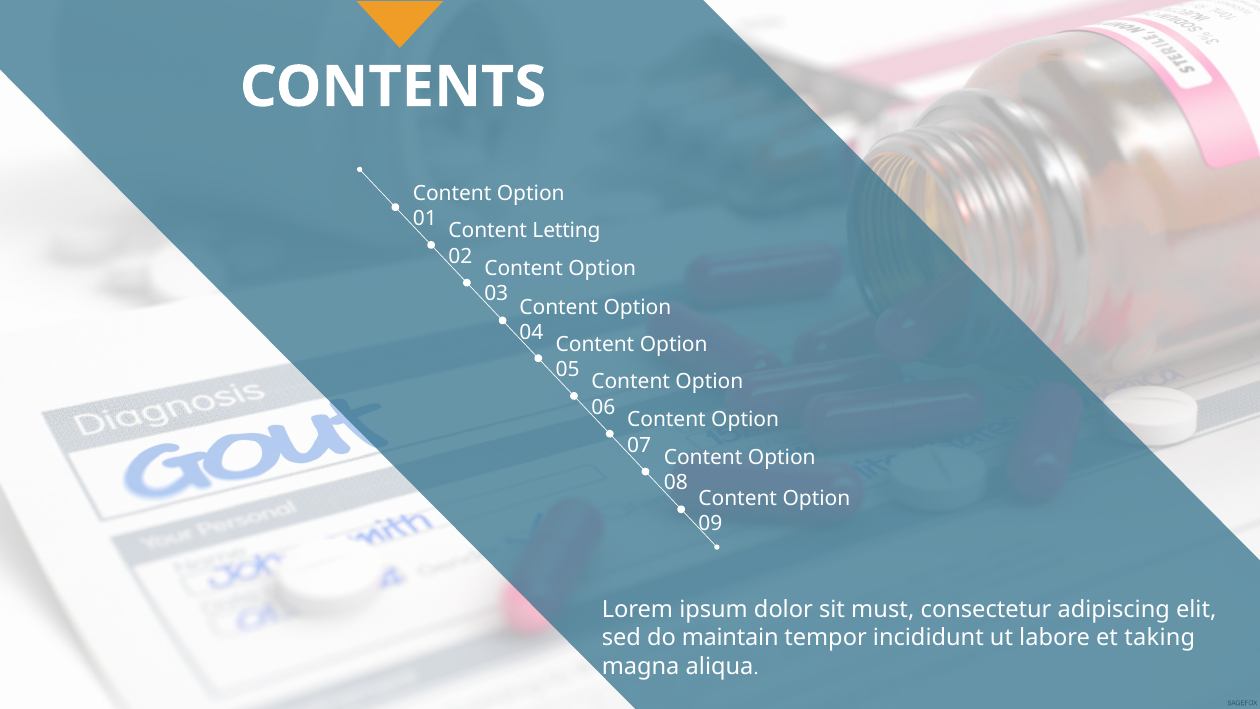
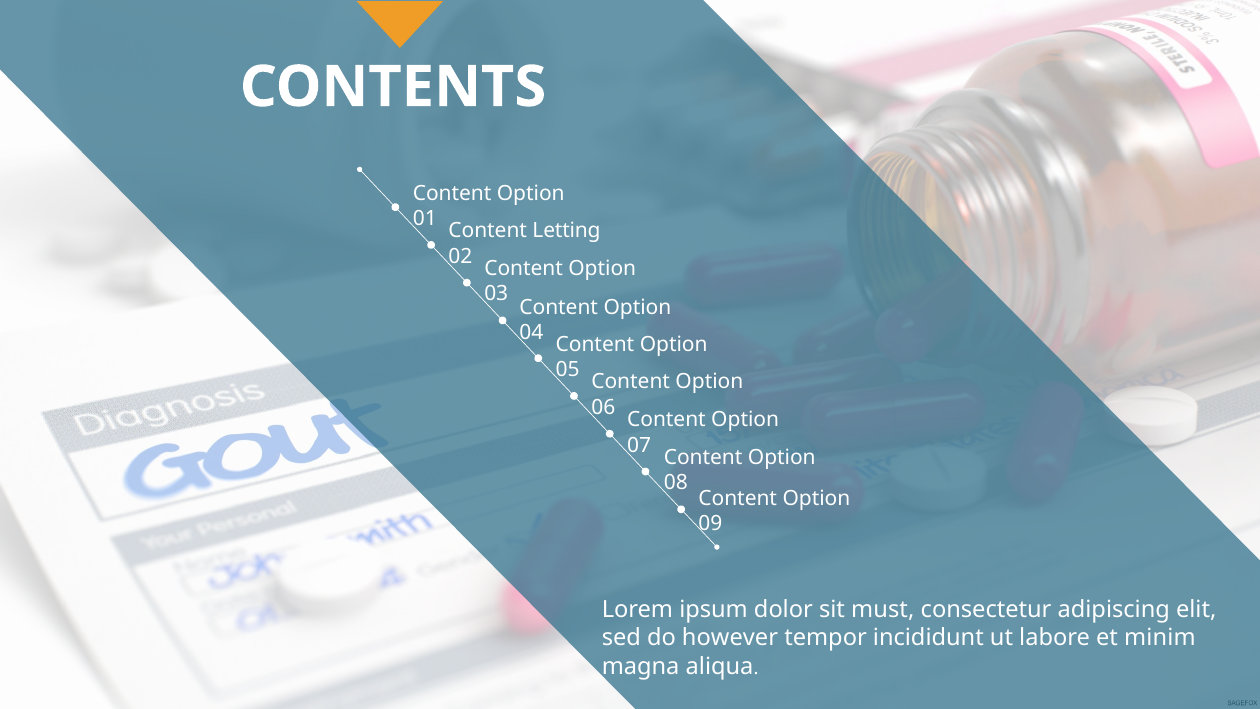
maintain: maintain -> however (730, 638)
taking: taking -> minim (1160, 638)
